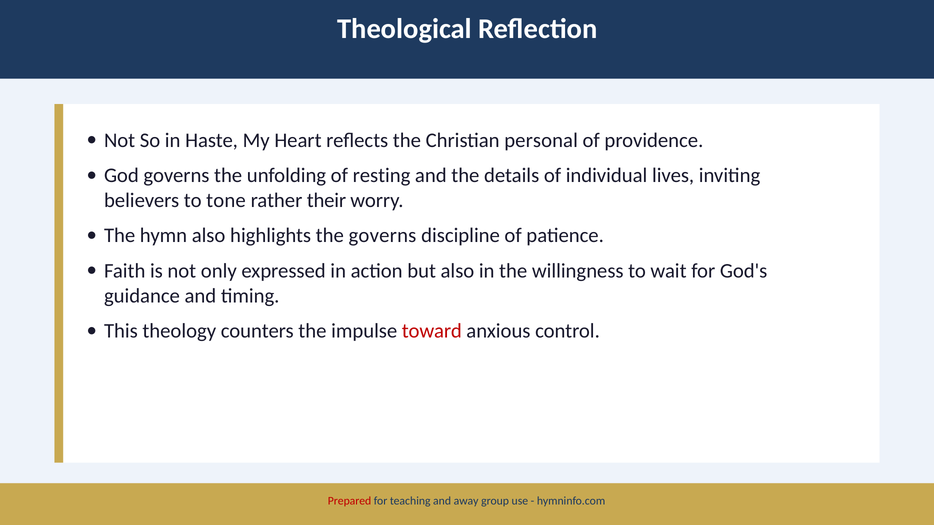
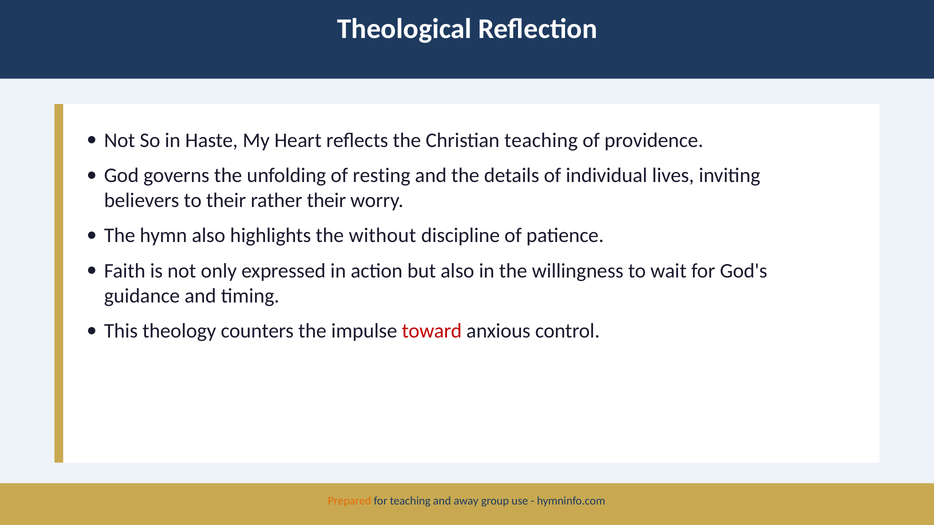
Christian personal: personal -> teaching (541, 140)
to tone: tone -> their (226, 201)
the governs: governs -> without (382, 236)
Prepared colour: red -> orange (350, 501)
